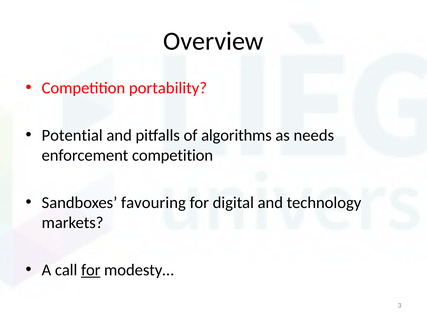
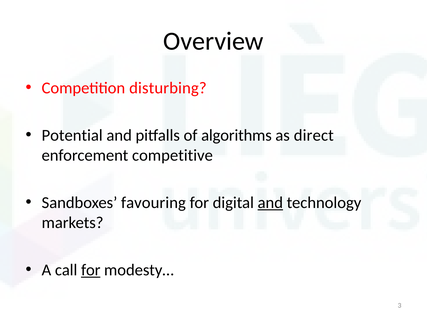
portability: portability -> disturbing (168, 88)
needs: needs -> direct (314, 135)
enforcement competition: competition -> competitive (172, 155)
and underline: none -> present (270, 203)
